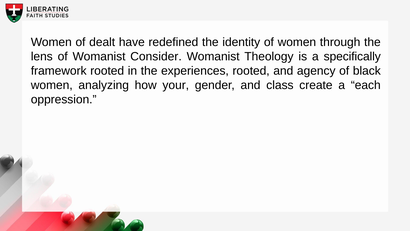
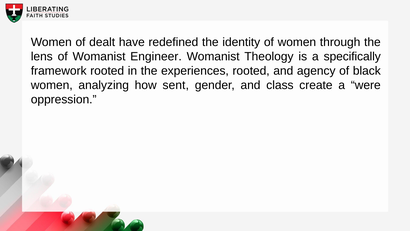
Consider: Consider -> Engineer (156, 56)
your: your -> sent (176, 85)
each: each -> were (366, 85)
